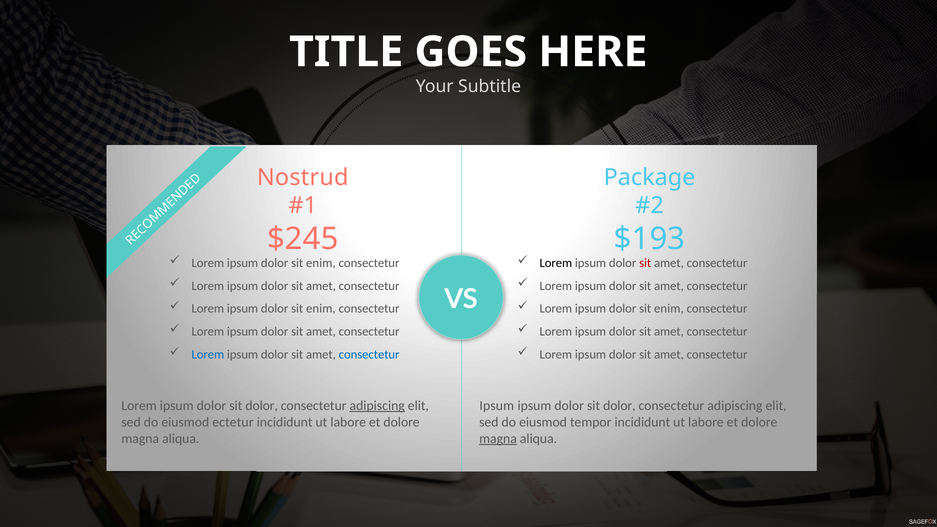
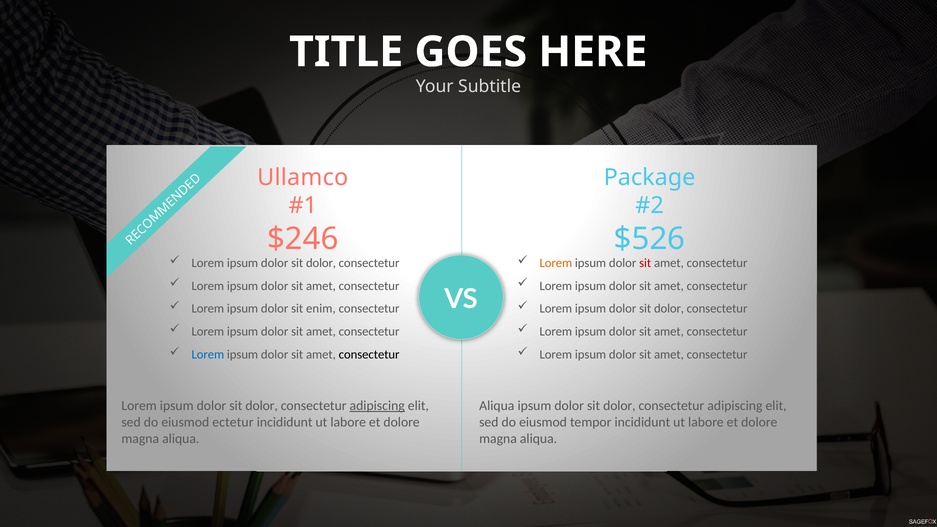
Nostrud: Nostrud -> Ullamco (303, 177)
$245: $245 -> $246 (303, 239)
$193: $193 -> $526 (650, 239)
enim: enim -> dolor (321, 263)
Lorem colour: black -> orange (556, 263)
enim: enim -> dolor (669, 309)
consectetur colour: blue -> black (369, 354)
Ipsum: Ipsum -> Aliqua (497, 406)
magna underline: present -> none (498, 439)
